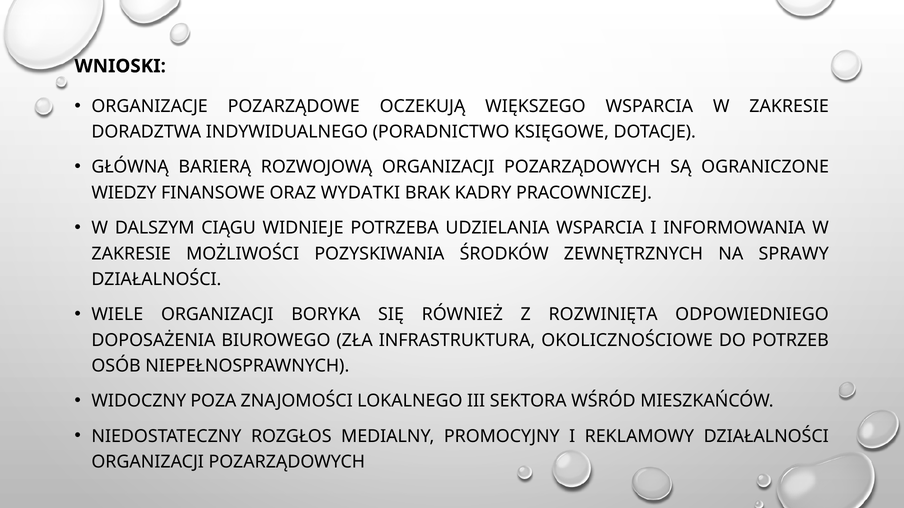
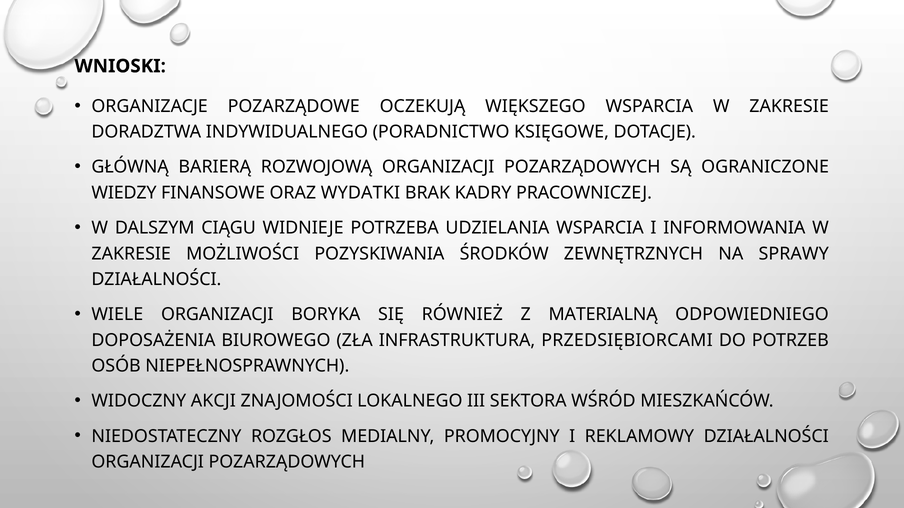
ROZWINIĘTA: ROZWINIĘTA -> MATERIALNĄ (603, 315)
OKOLICZNOŚCIOWE: OKOLICZNOŚCIOWE -> PRZEDSIĘBIORCAMI (627, 340)
POZA: POZA -> AKCJI (213, 401)
